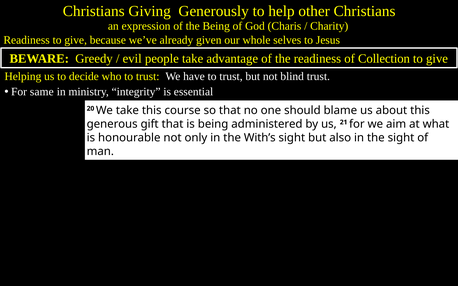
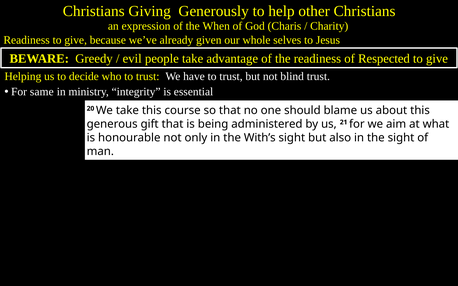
the Being: Being -> When (216, 26)
Collection: Collection -> Respected (384, 59)
